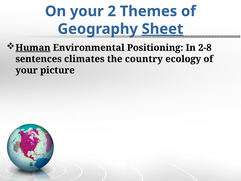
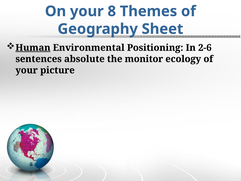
2: 2 -> 8 (112, 11)
Sheet underline: present -> none (163, 29)
2-8: 2-8 -> 2-6 (205, 48)
climates: climates -> absolute (84, 59)
country: country -> monitor (144, 59)
